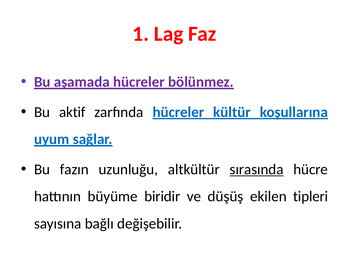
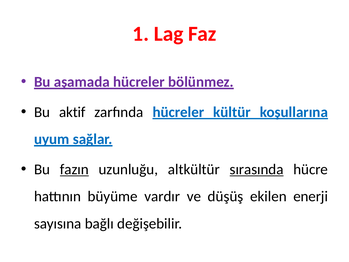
fazın underline: none -> present (74, 169)
biridir: biridir -> vardır (162, 196)
tipleri: tipleri -> enerji (311, 196)
